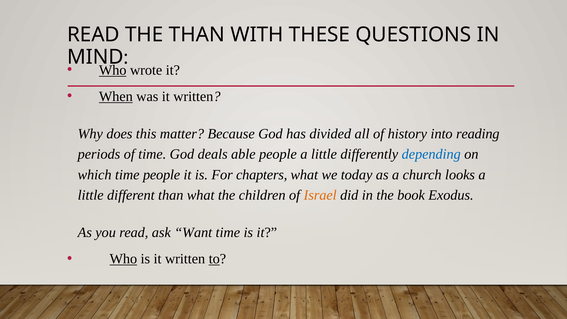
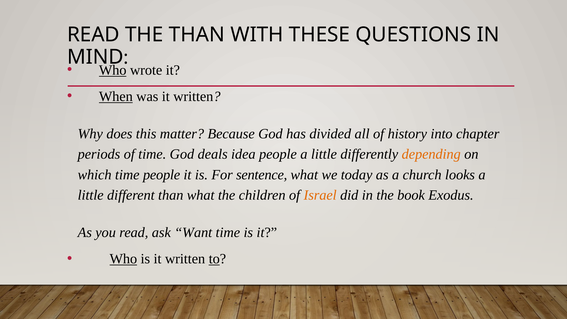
reading: reading -> chapter (478, 134)
able: able -> idea (243, 154)
depending colour: blue -> orange (431, 154)
chapters: chapters -> sentence (262, 175)
